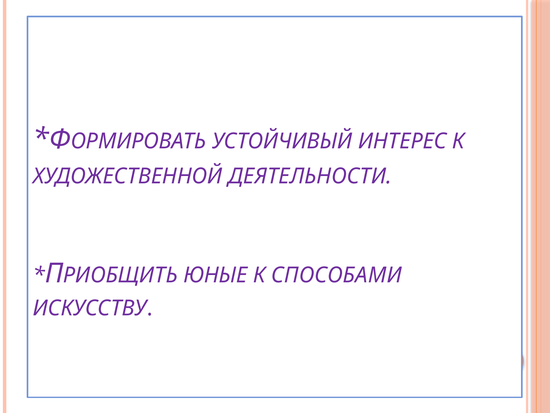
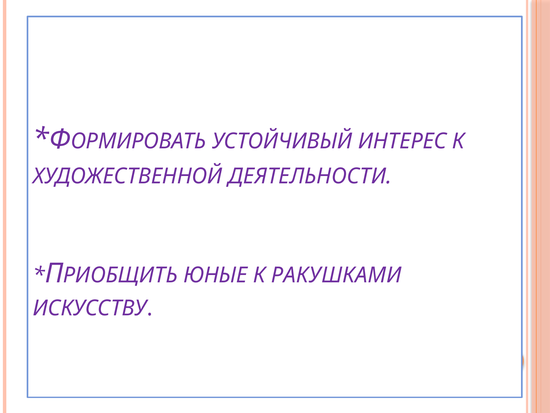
СПОСОБАМИ: СПОСОБАМИ -> РАКУШКАМИ (336, 275)
